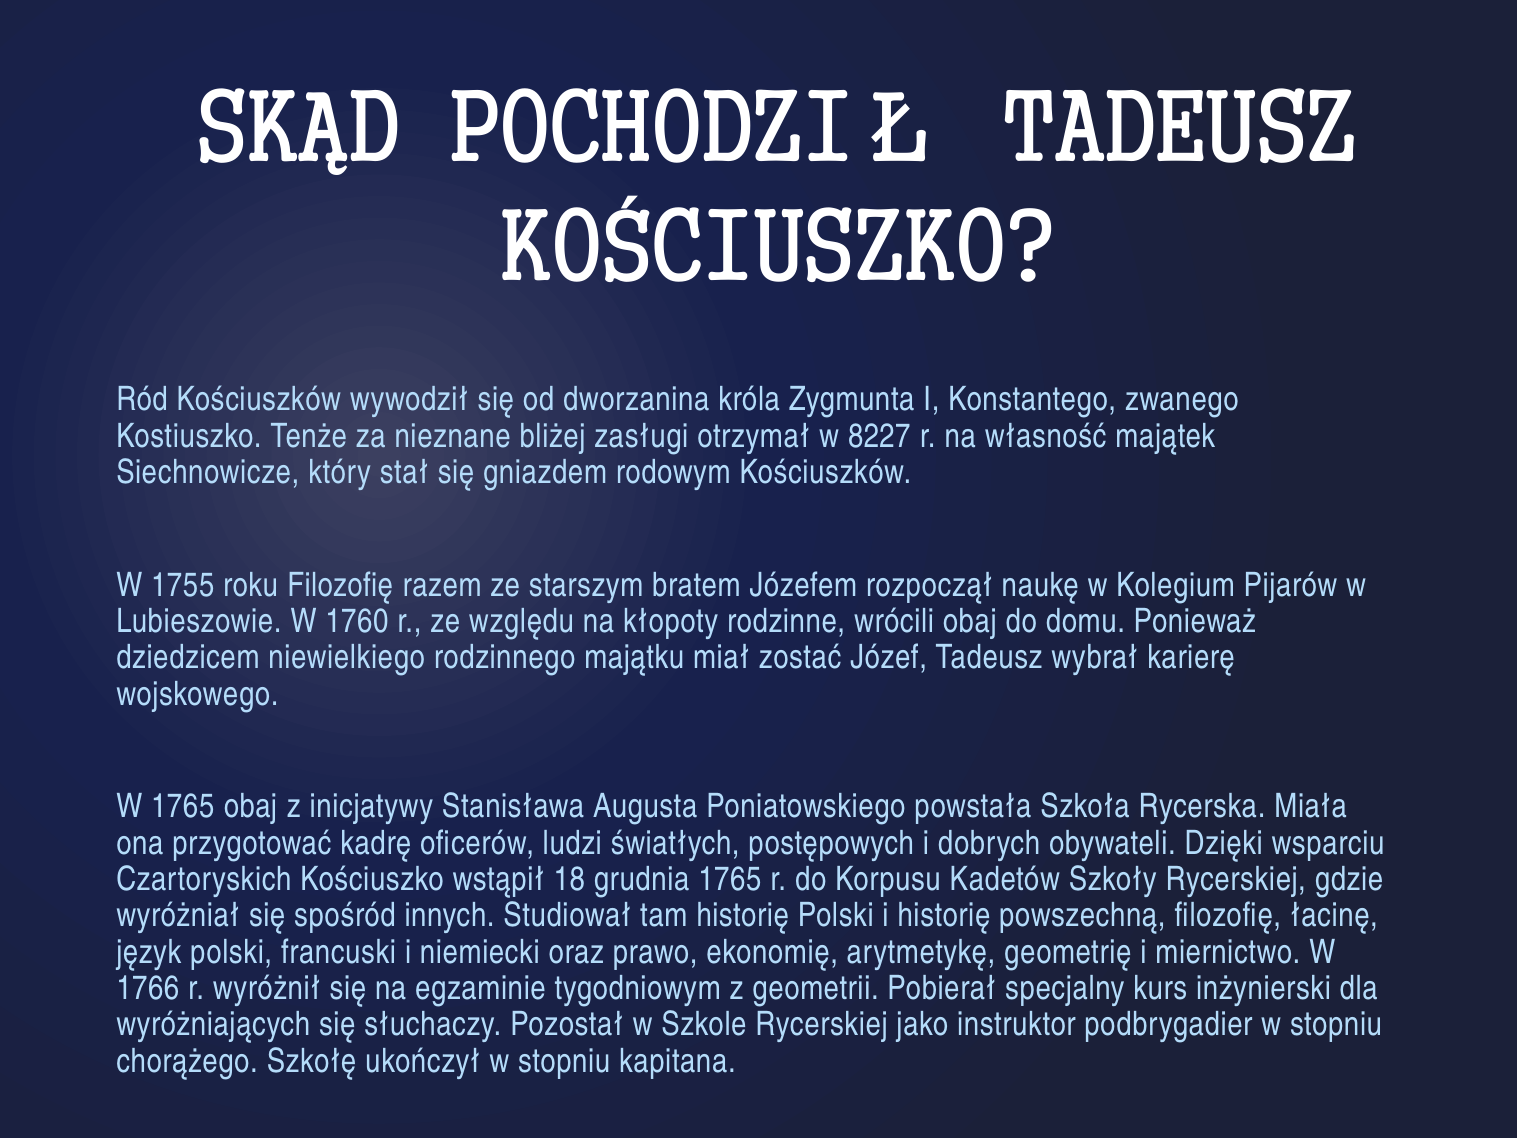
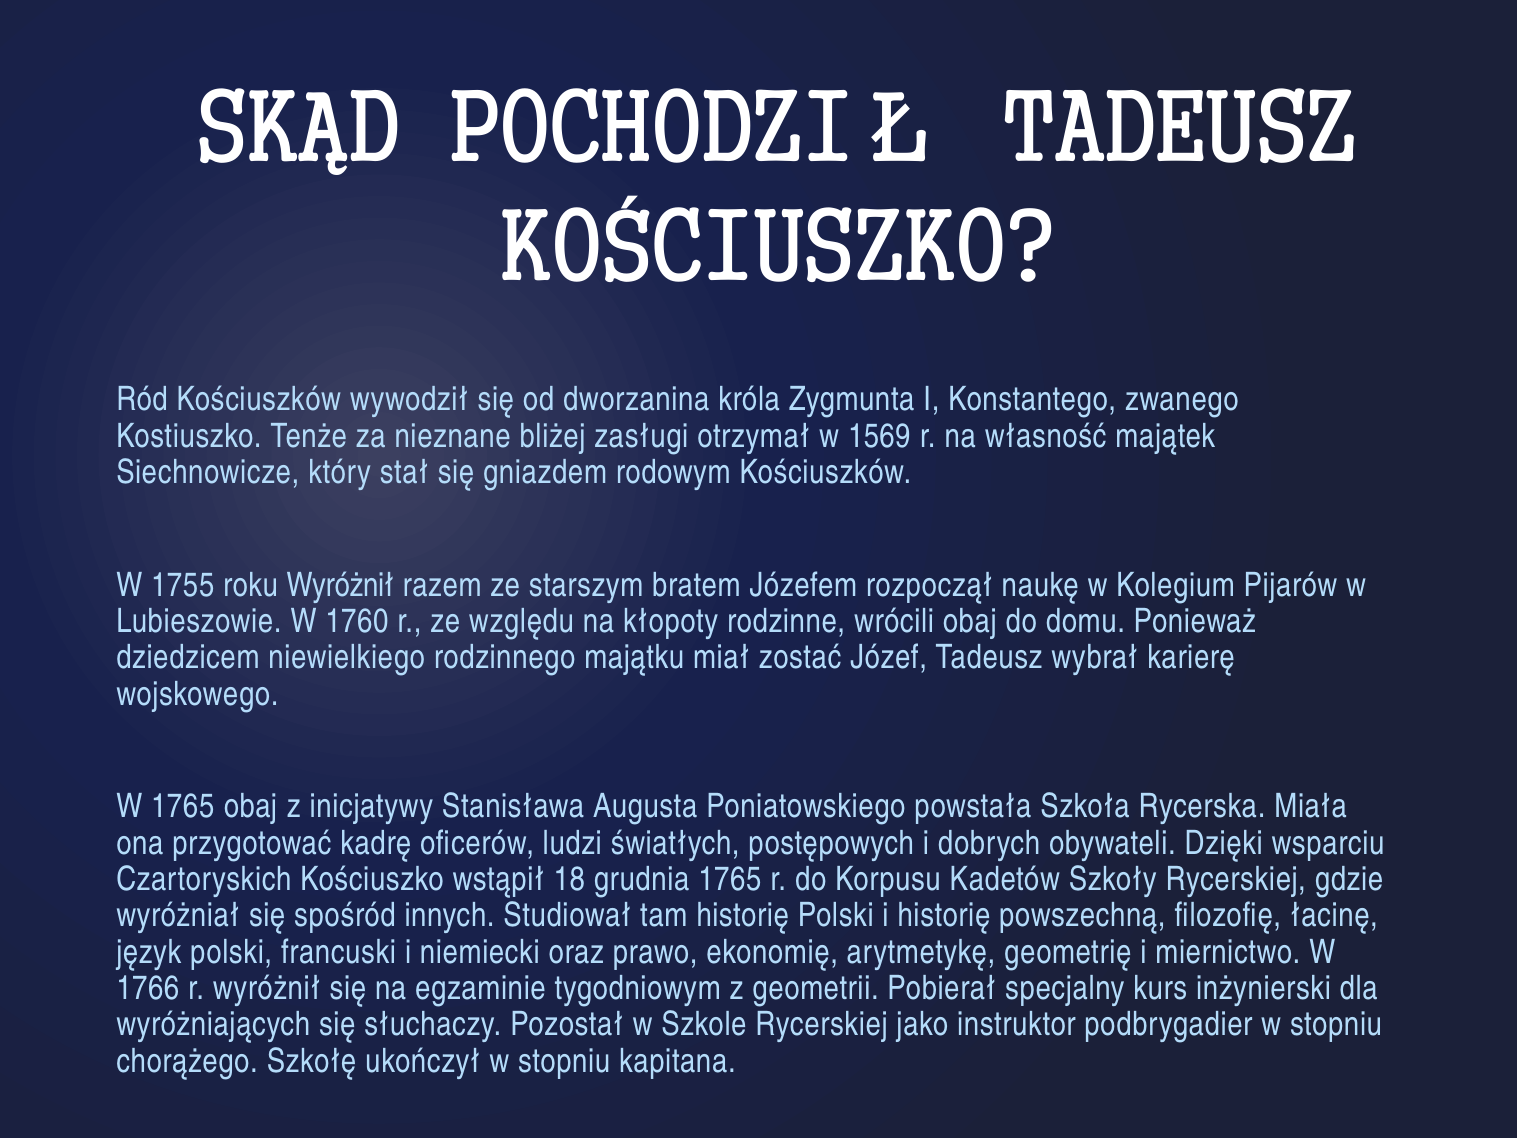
8227: 8227 -> 1569 (879, 436)
roku Filozofię: Filozofię -> Wyróżnił (340, 585)
